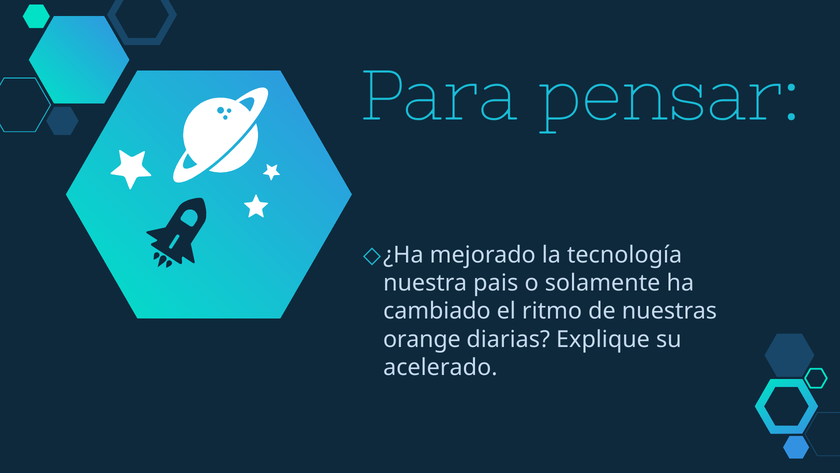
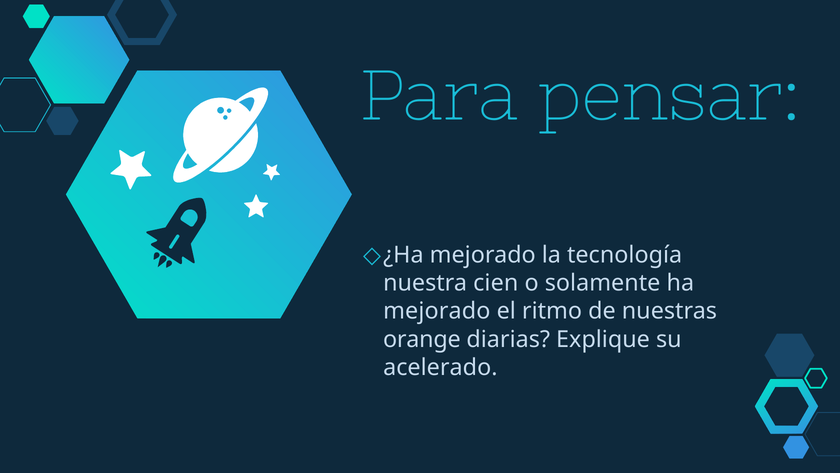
pais: pais -> cien (496, 283)
cambiado: cambiado -> mejorado (437, 311)
